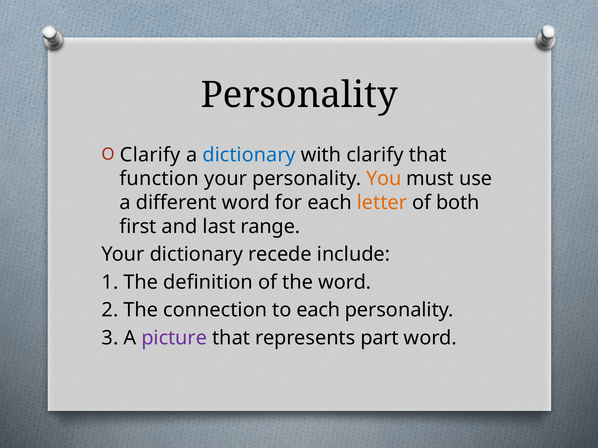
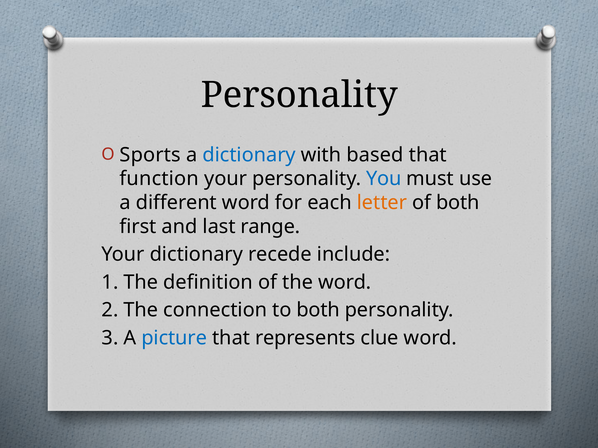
Clarify: Clarify -> Sports (150, 155)
with clarify: clarify -> based (375, 155)
You colour: orange -> blue (384, 179)
to each: each -> both (318, 310)
picture colour: purple -> blue (174, 338)
part: part -> clue (380, 338)
